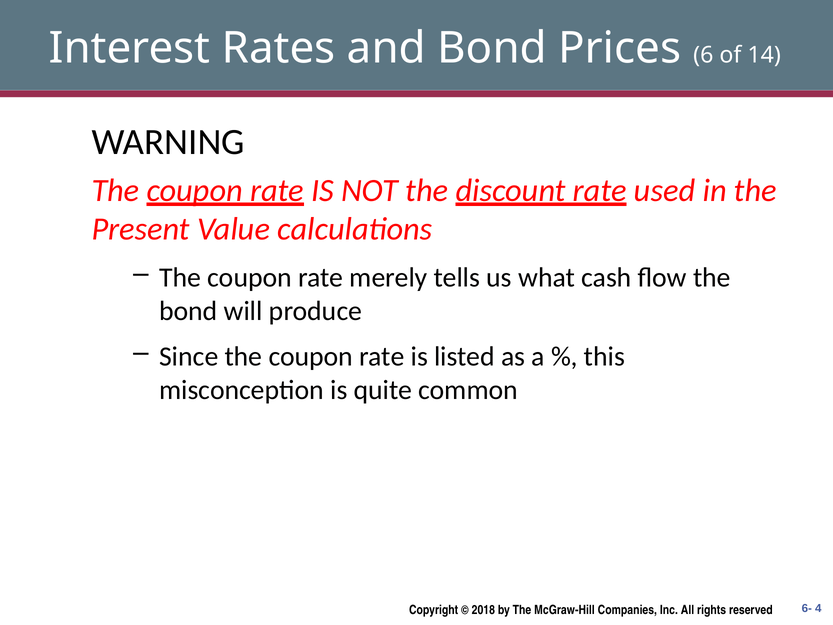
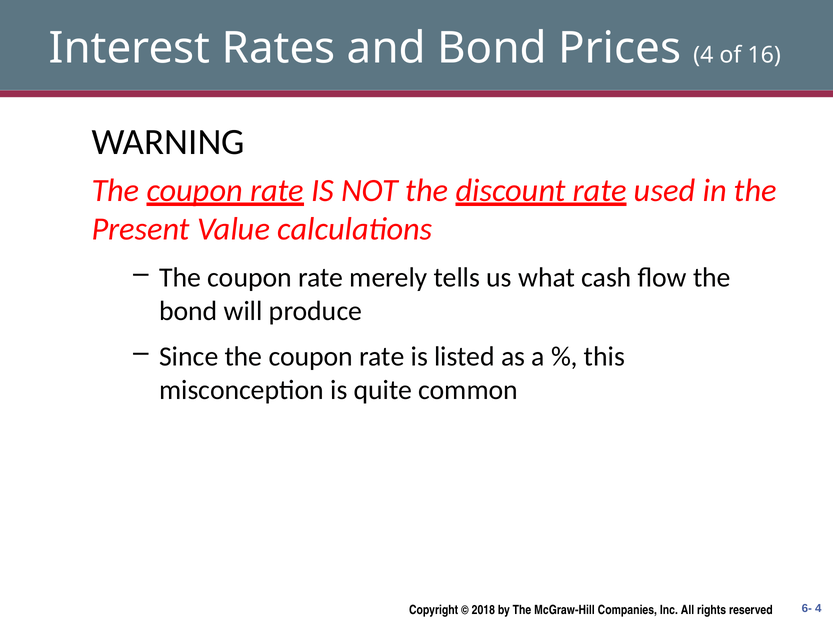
Prices 6: 6 -> 4 (703, 55)
14: 14 -> 16 (764, 55)
